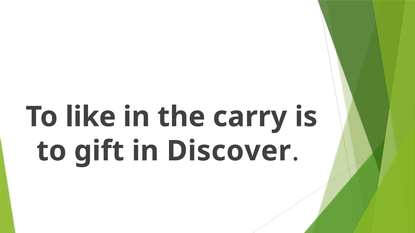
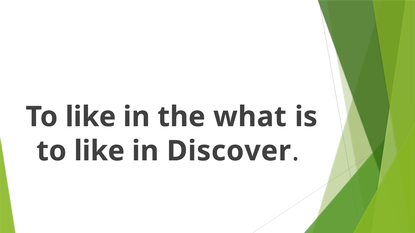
carry: carry -> what (250, 117)
gift: gift -> like (99, 151)
